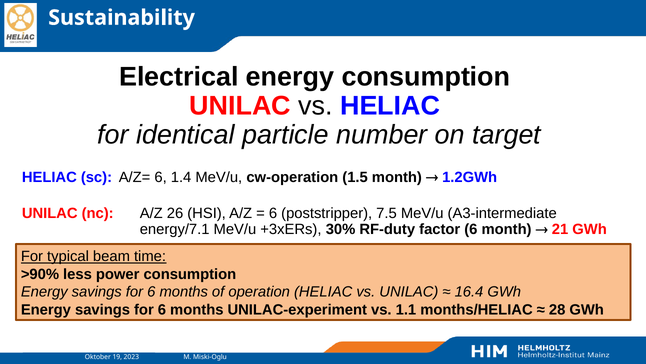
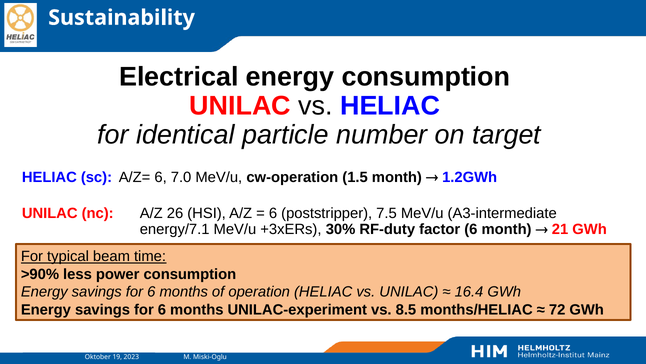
1.4: 1.4 -> 7.0 (181, 177)
1.1: 1.1 -> 8.5 (406, 309)
28: 28 -> 72 (557, 309)
